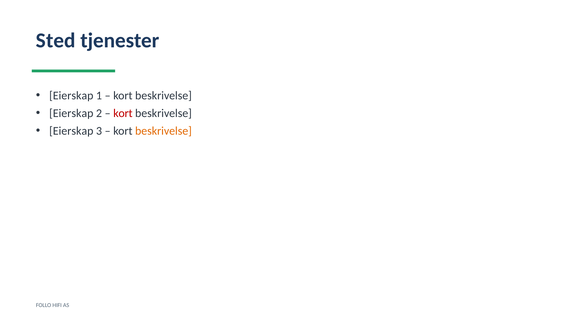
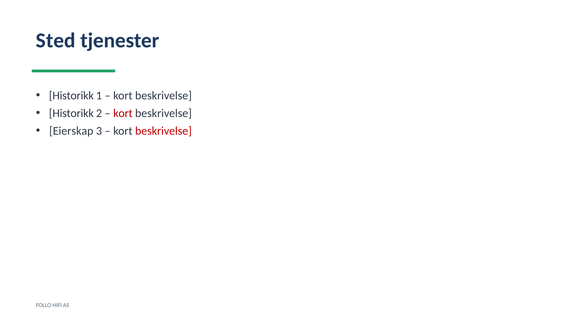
Eierskap: Eierskap -> Historikk (71, 96)
Eierskap: Eierskap -> Historikk (71, 113)
beskrivelse colour: orange -> red (163, 131)
